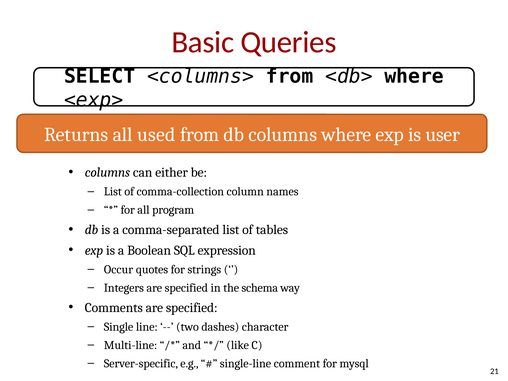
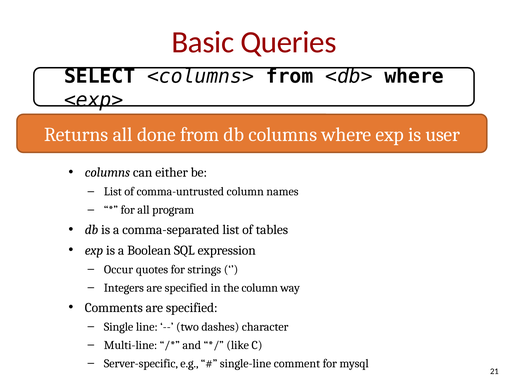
used: used -> done (156, 135)
comma-collection: comma-collection -> comma-untrusted (180, 191)
the schema: schema -> column (260, 288)
